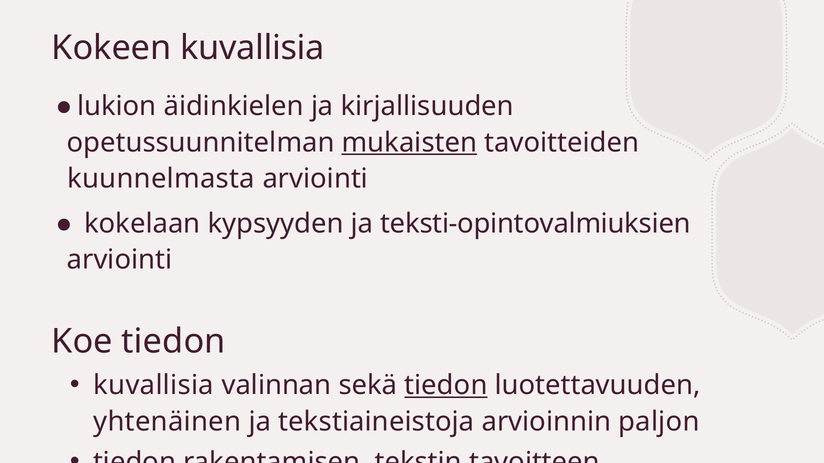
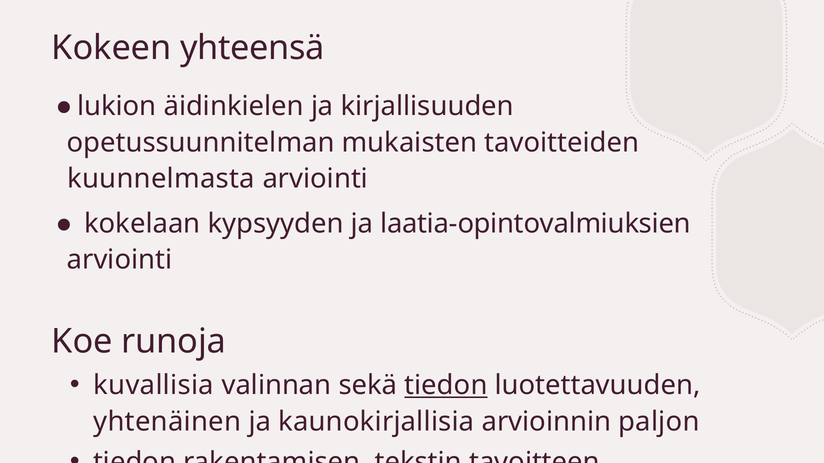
Kokeen kuvallisia: kuvallisia -> yhteensä (252, 48)
mukaisten underline: present -> none (409, 143)
teksti-opintovalmiuksien: teksti-opintovalmiuksien -> laatia-opintovalmiuksien (536, 224)
Koe tiedon: tiedon -> runoja (174, 342)
tekstiaineistoja: tekstiaineistoja -> kaunokirjallisia (376, 422)
